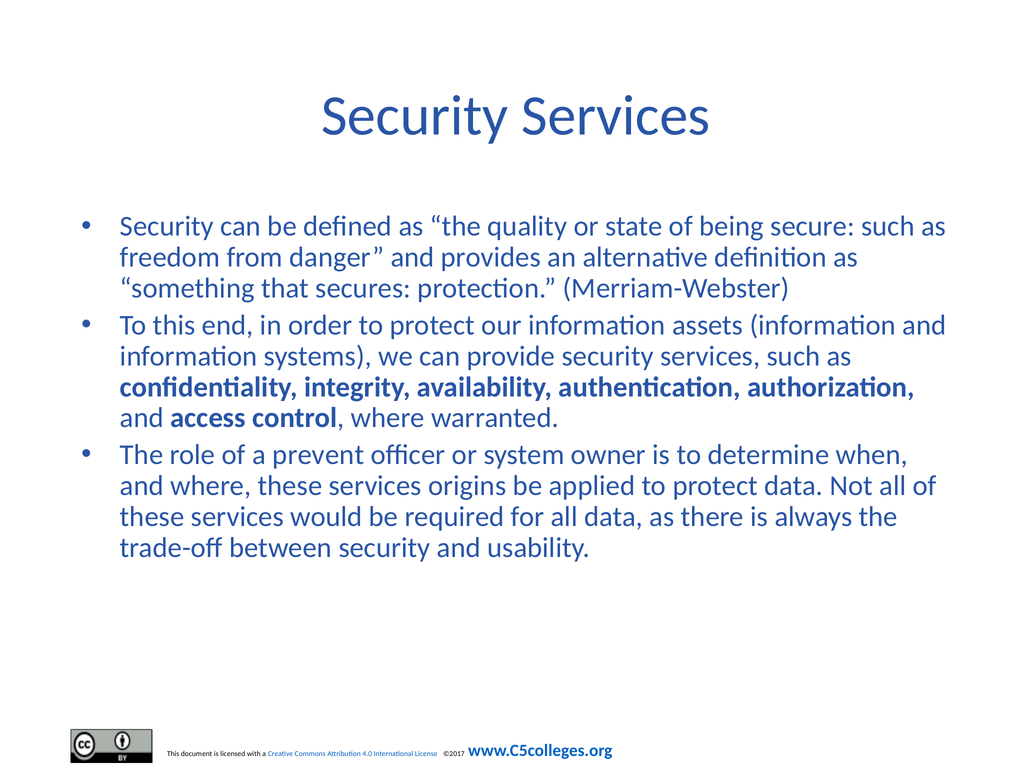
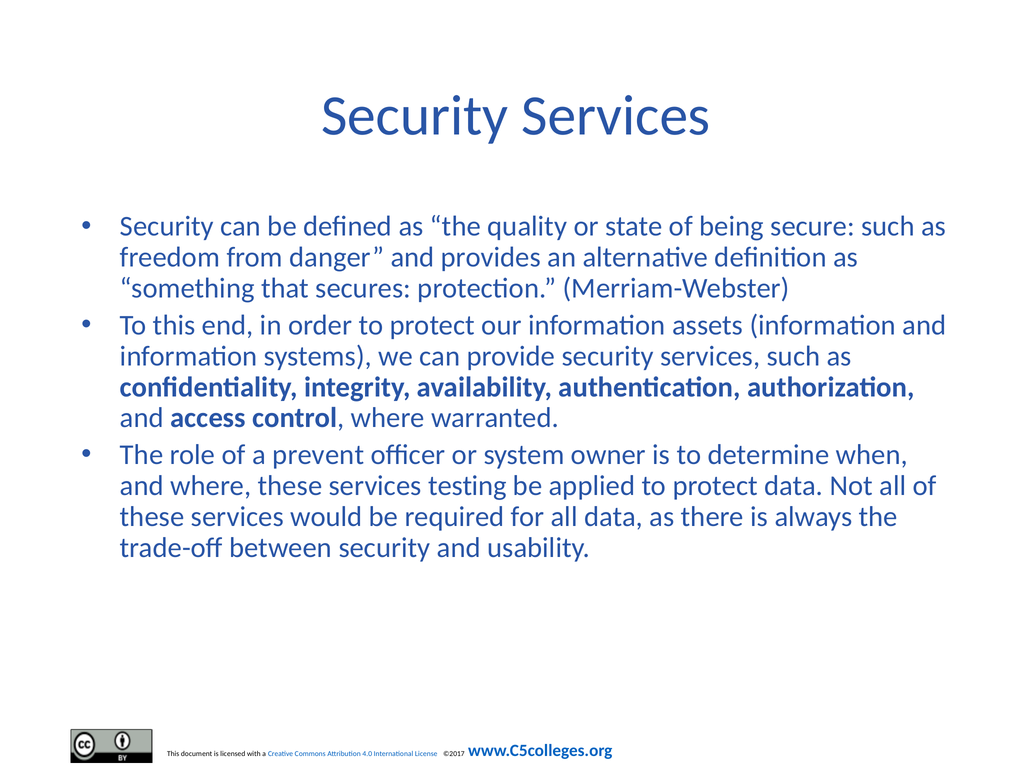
origins: origins -> testing (467, 486)
